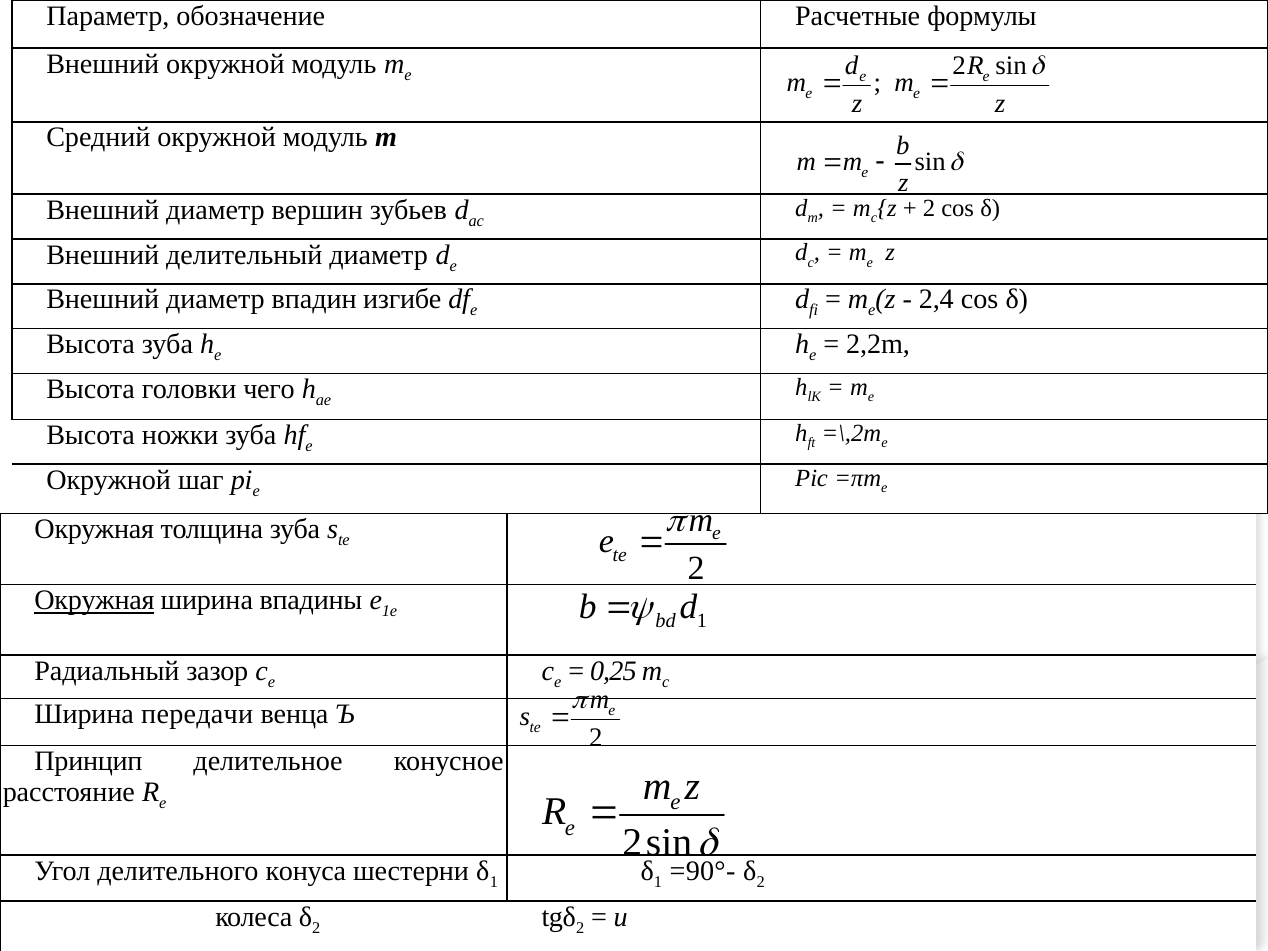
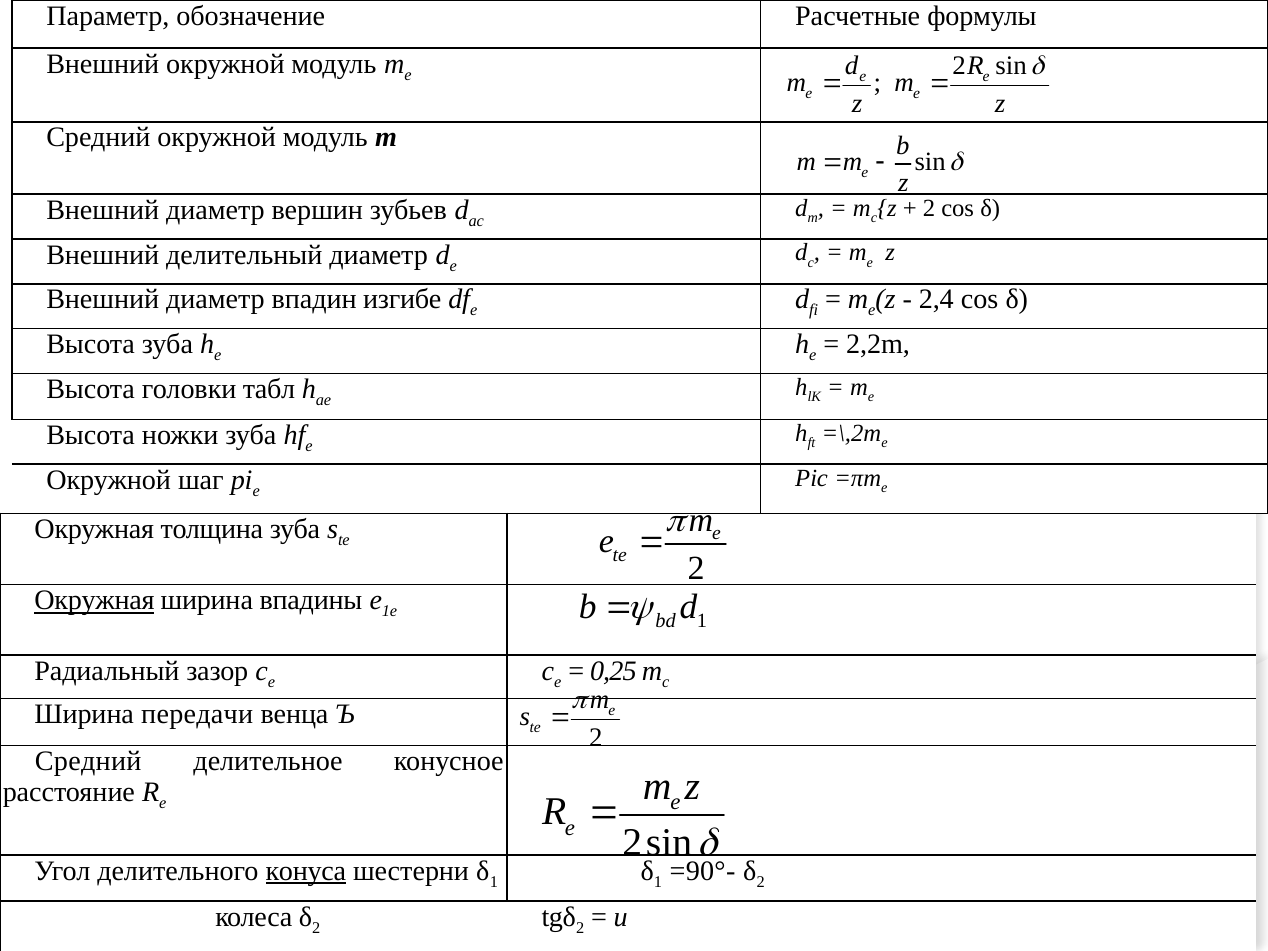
чего: чего -> табл (269, 389)
Принцип: Принцип -> Средний (88, 761)
конуса underline: none -> present (306, 871)
